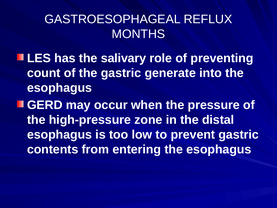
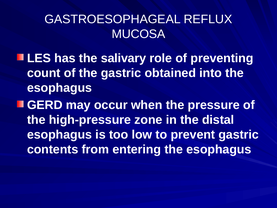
MONTHS: MONTHS -> MUCOSA (139, 34)
generate: generate -> obtained (170, 73)
